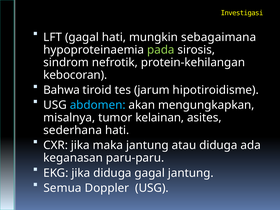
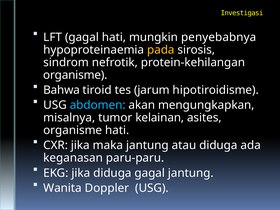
sebagaimana: sebagaimana -> penyebabnya (219, 37)
pada colour: light green -> yellow (161, 50)
kebocoran: kebocoran -> organisme (75, 75)
sederhana: sederhana -> organisme (73, 130)
Semua: Semua -> Wanita (63, 188)
